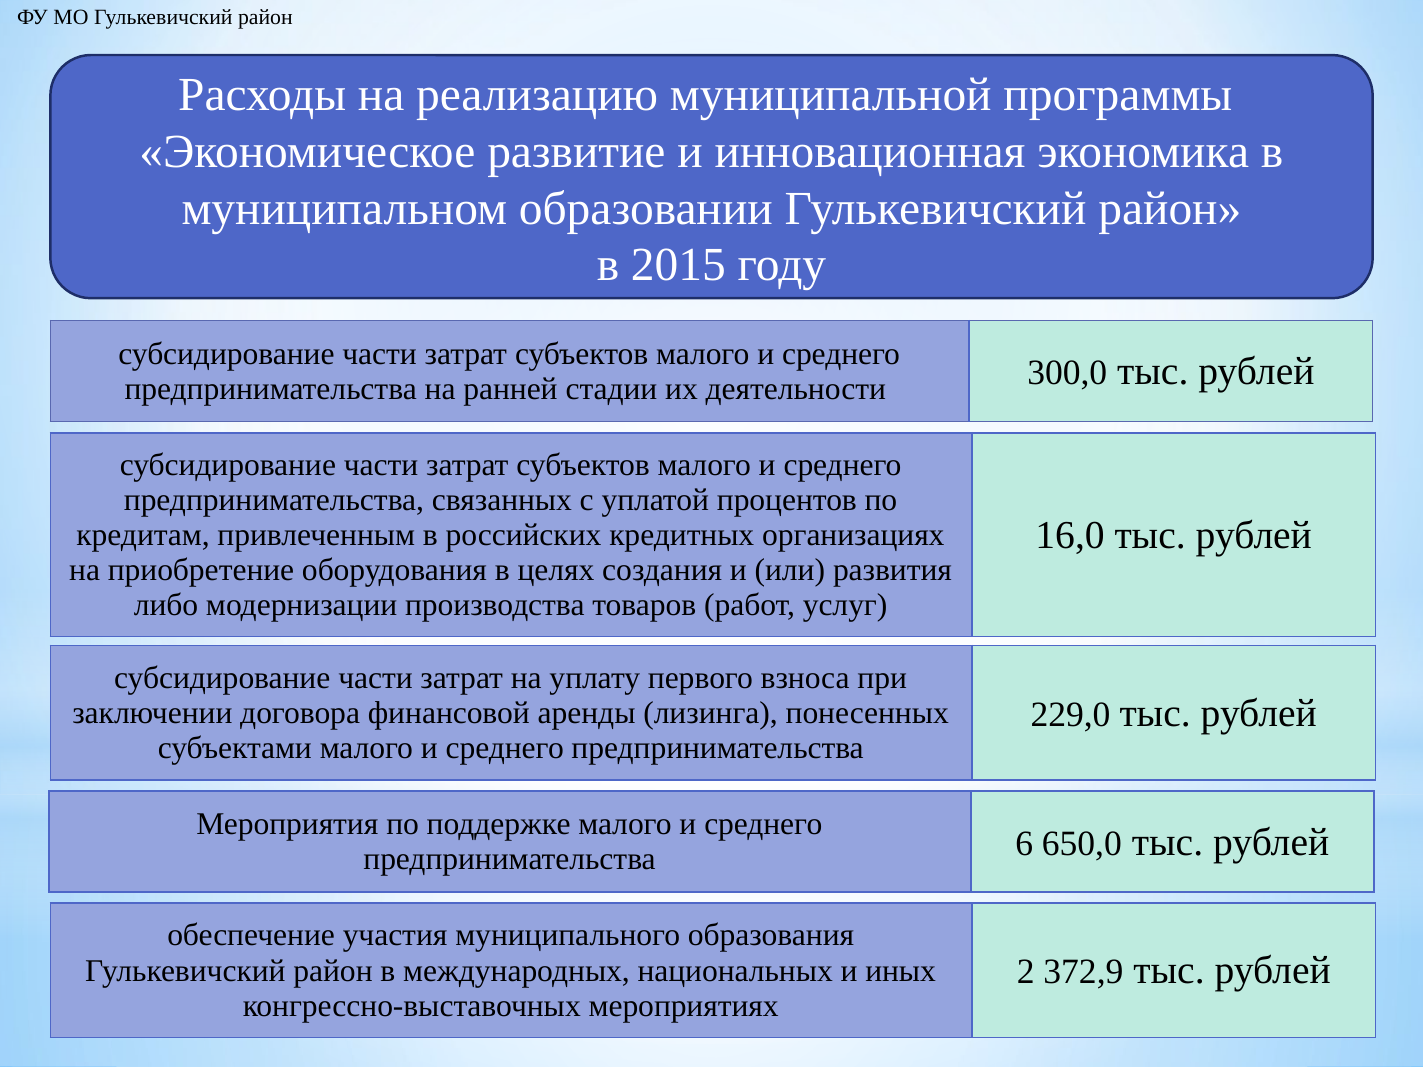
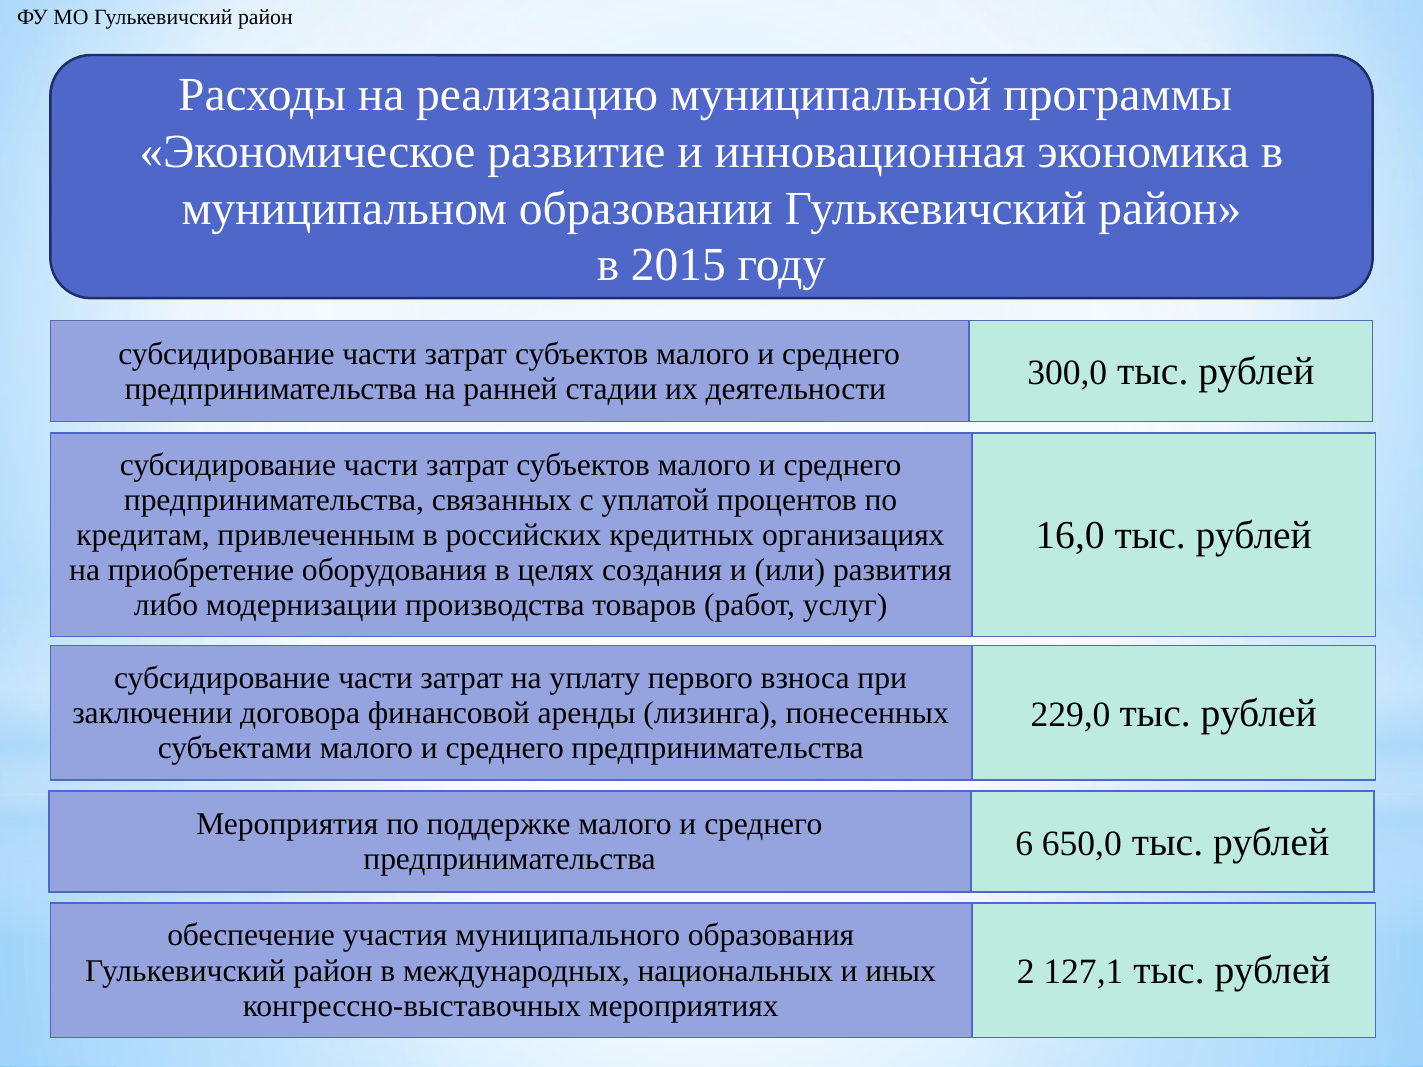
372,9: 372,9 -> 127,1 (1083, 972)
